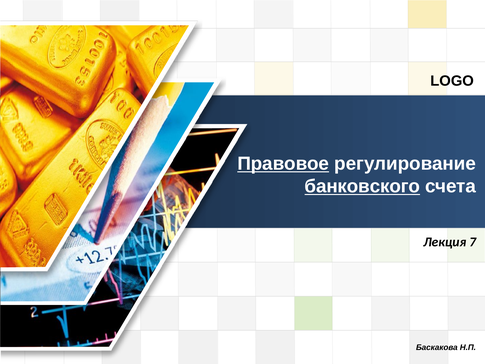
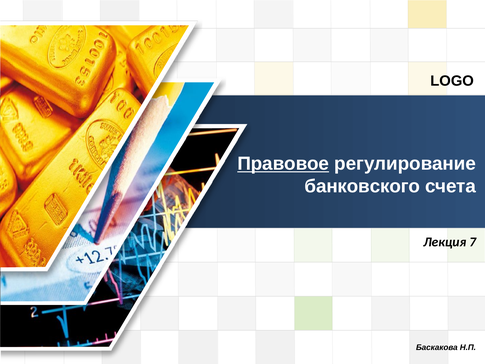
банковского underline: present -> none (362, 186)
